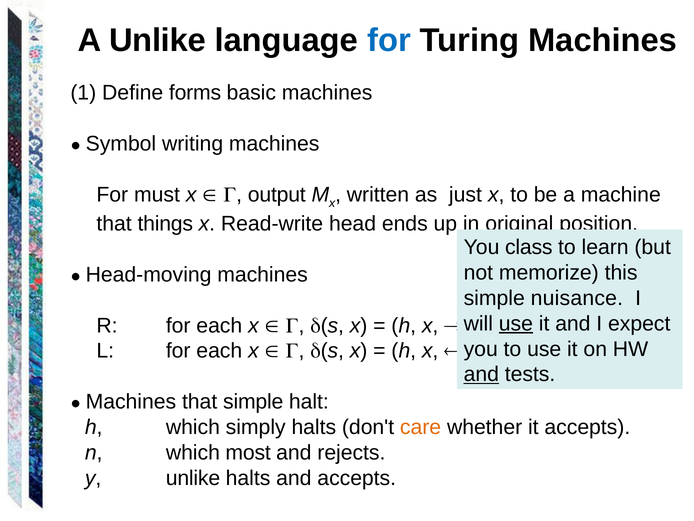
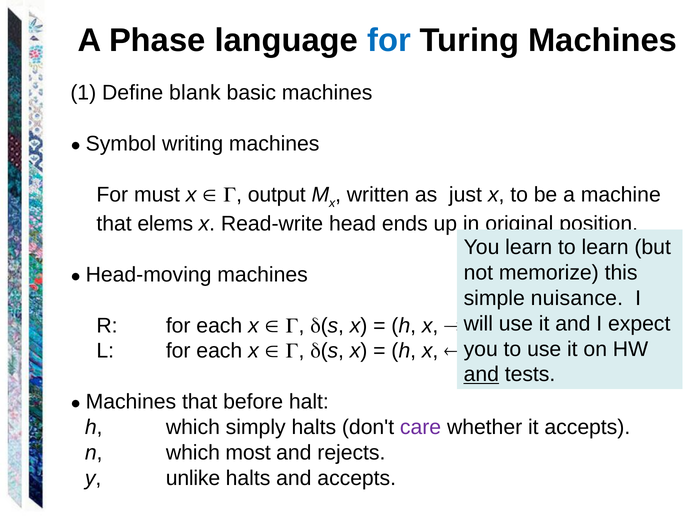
A Unlike: Unlike -> Phase (157, 41)
forms: forms -> blank (195, 93)
things: things -> elems (165, 223)
You class: class -> learn (529, 247)
use underline: present -> none (516, 323)
that simple: simple -> before (253, 402)
care colour: orange -> purple (421, 427)
